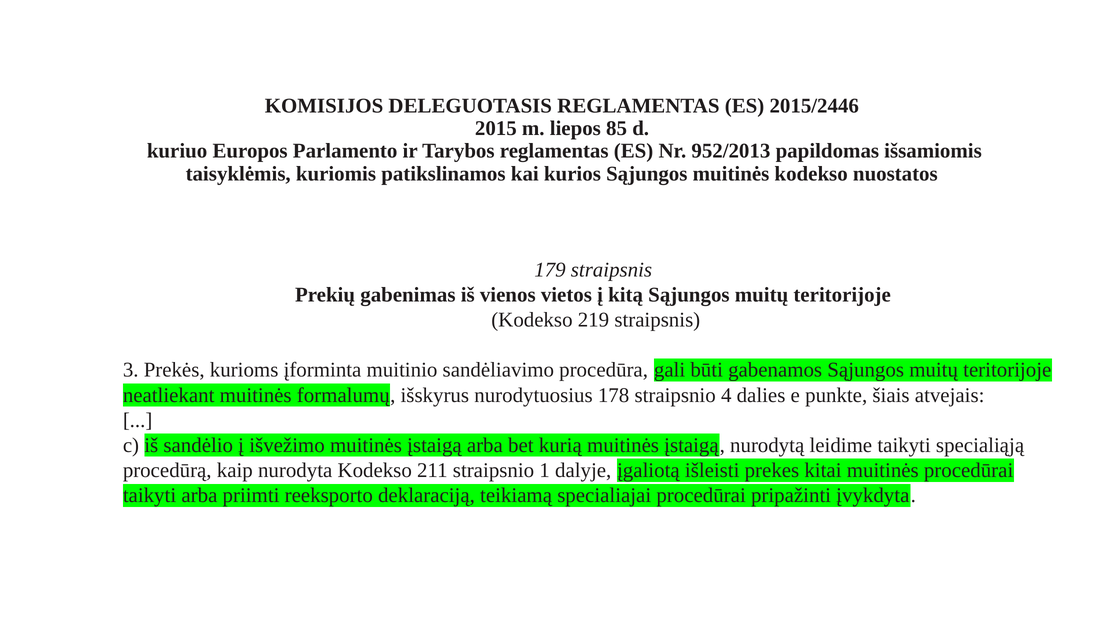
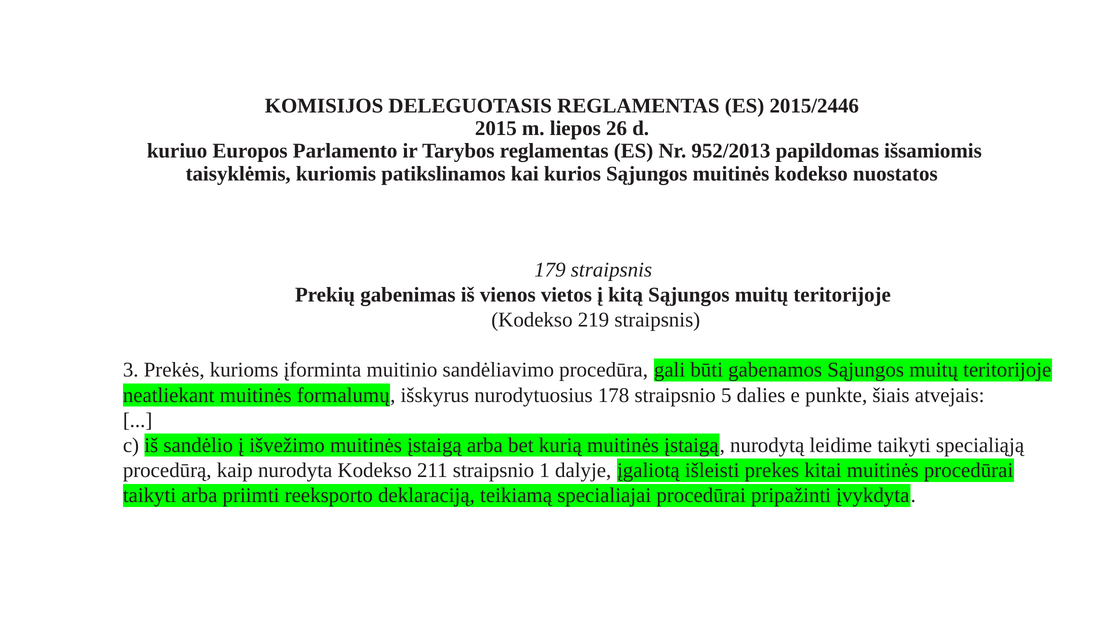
85: 85 -> 26 (617, 129)
4: 4 -> 5 (726, 396)
